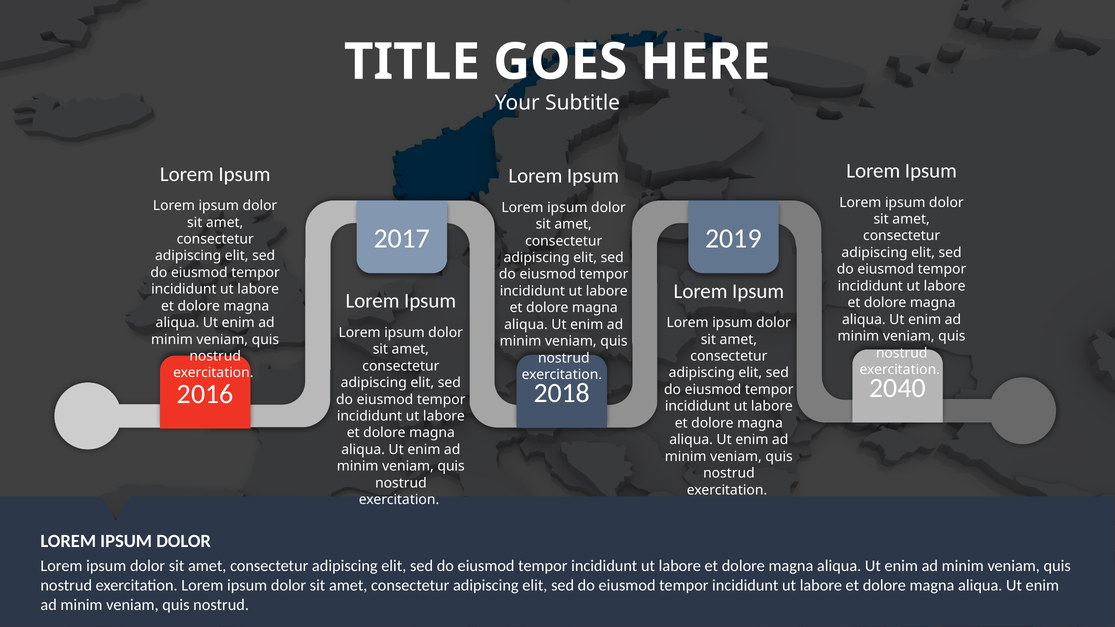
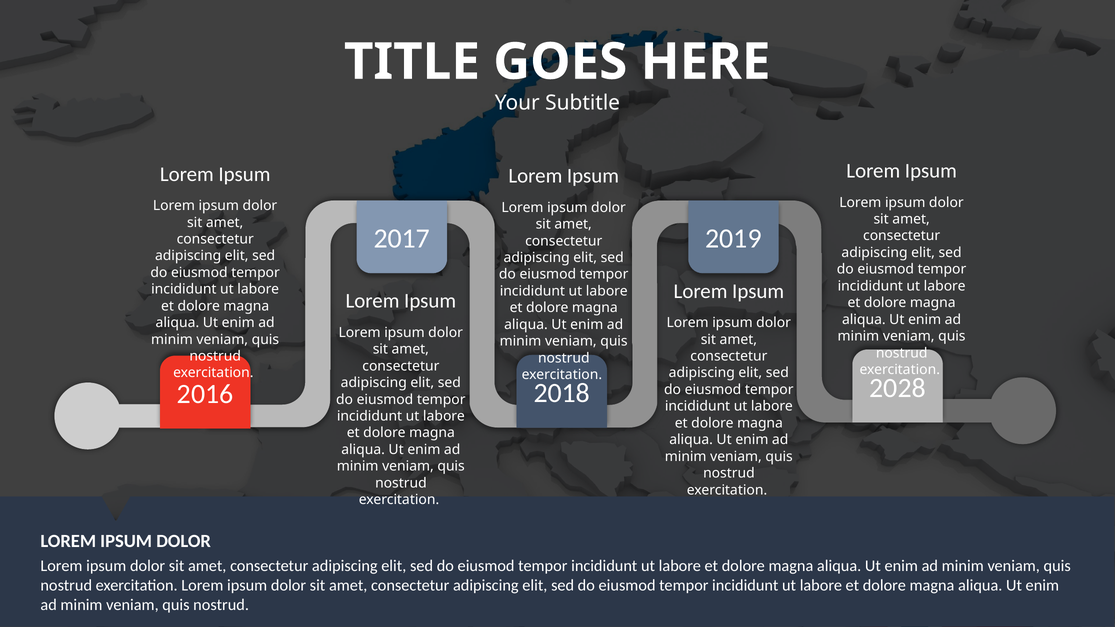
2040: 2040 -> 2028 (898, 388)
